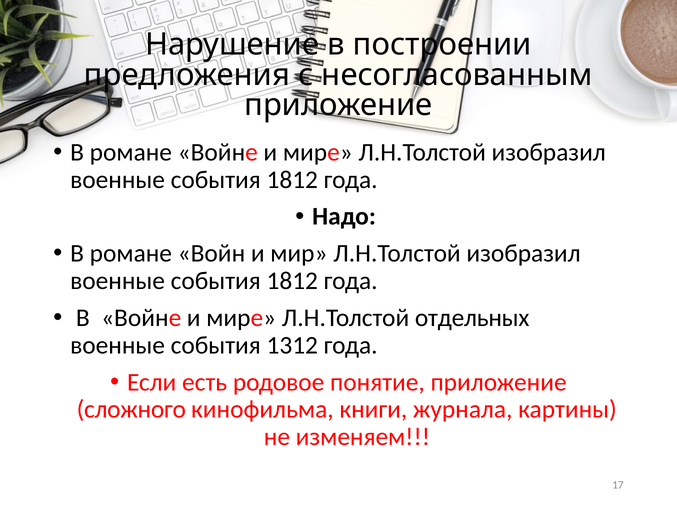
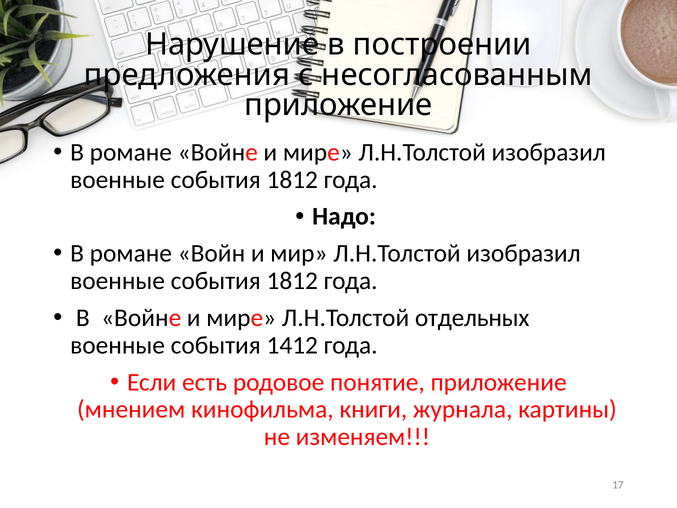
1312: 1312 -> 1412 (292, 345)
сложного: сложного -> мнением (131, 409)
